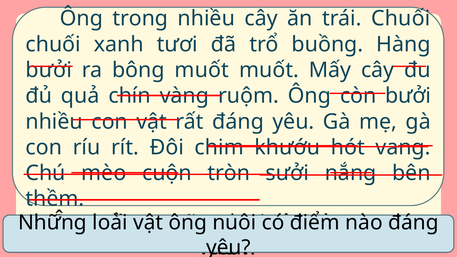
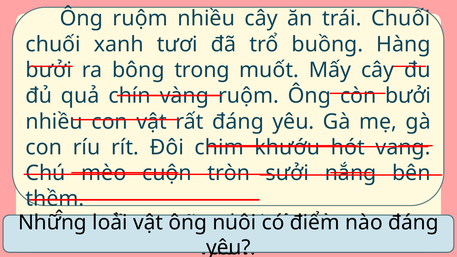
Ông trọng: trọng -> ruộm (140, 18)
bông muốt: muốt -> trọng (202, 70)
